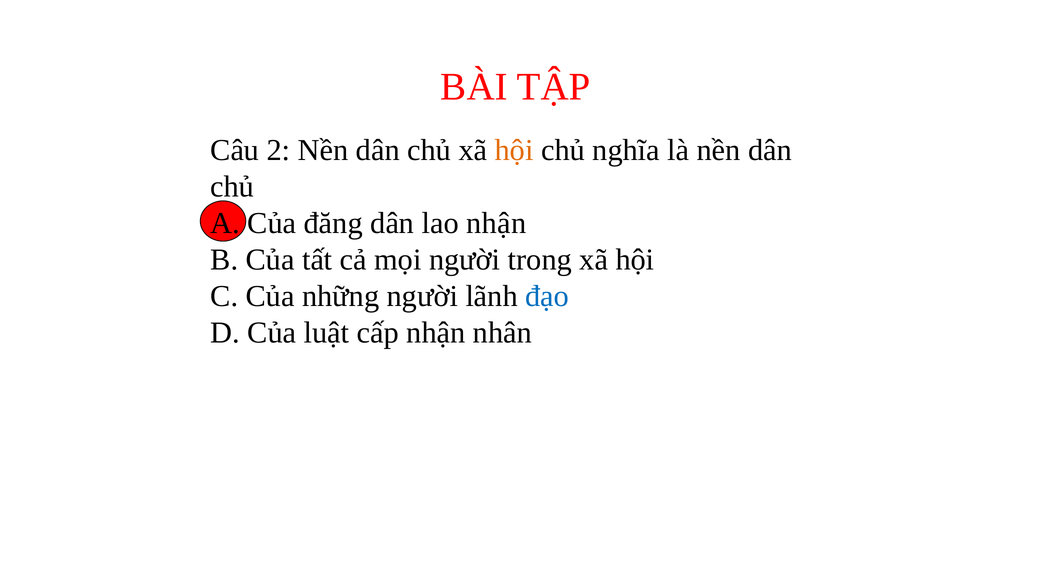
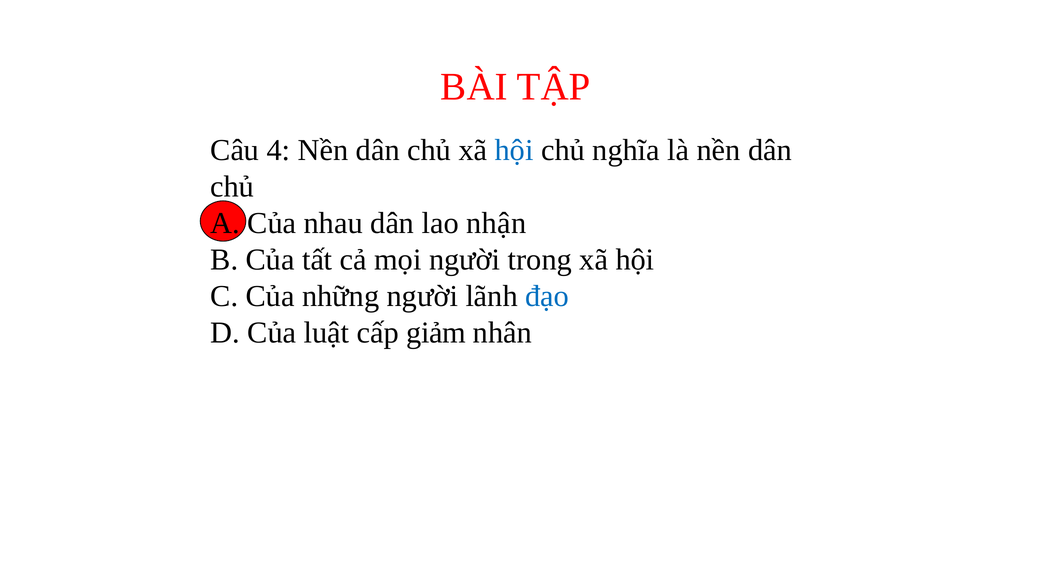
2: 2 -> 4 (279, 150)
hội colour: orange -> blue (514, 150)
đăng: đăng -> nhau (333, 223)
cấp nhận: nhận -> giảm (436, 333)
